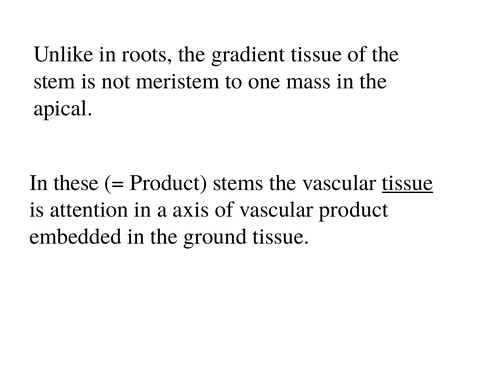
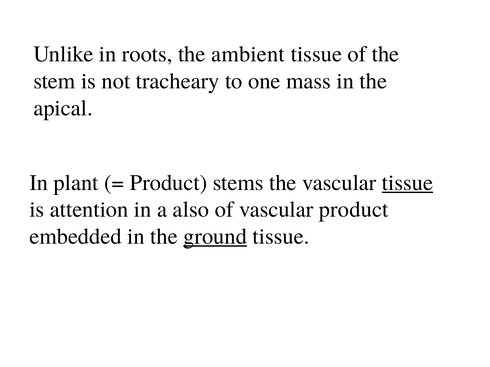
gradient: gradient -> ambient (248, 54)
meristem: meristem -> tracheary (178, 81)
these: these -> plant (76, 183)
axis: axis -> also (191, 210)
ground underline: none -> present (215, 237)
